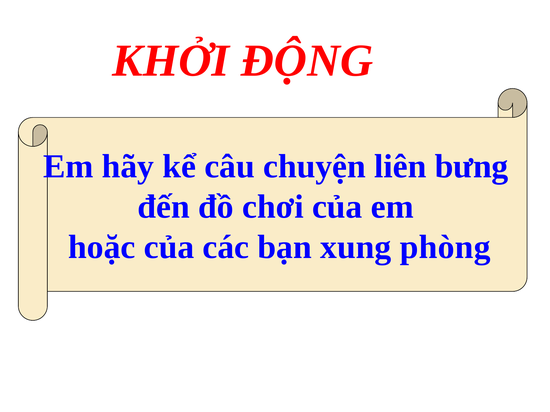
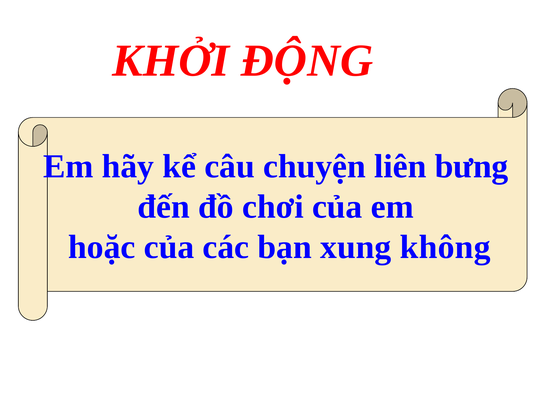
phòng: phòng -> không (445, 247)
